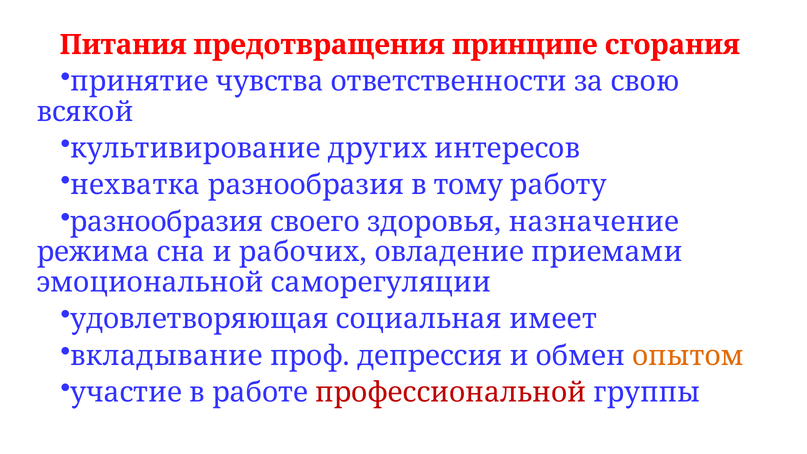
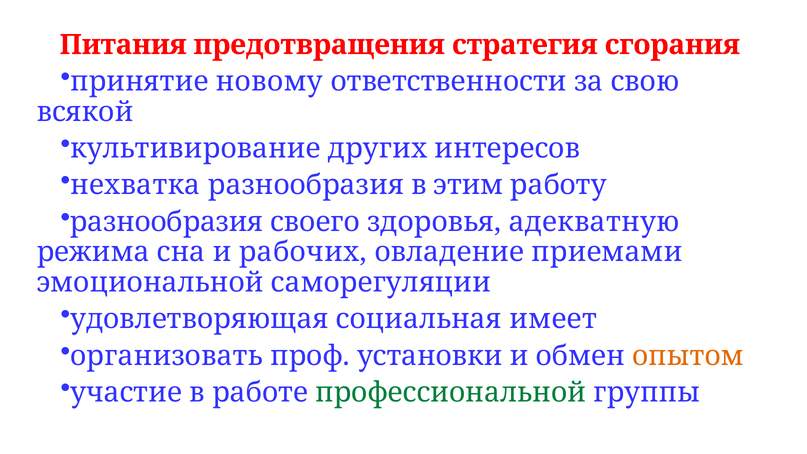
принципе: принципе -> стратегия (525, 45)
чувства: чувства -> новому (269, 82)
тому: тому -> этим (468, 185)
назначение: назначение -> адекватную (594, 222)
вкладывание: вкладывание -> организовать (166, 356)
депрессия: депрессия -> установки (430, 356)
профессиональной colour: red -> green (451, 392)
